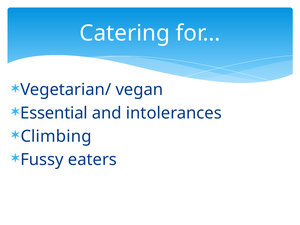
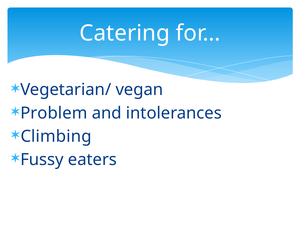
Essential: Essential -> Problem (54, 113)
